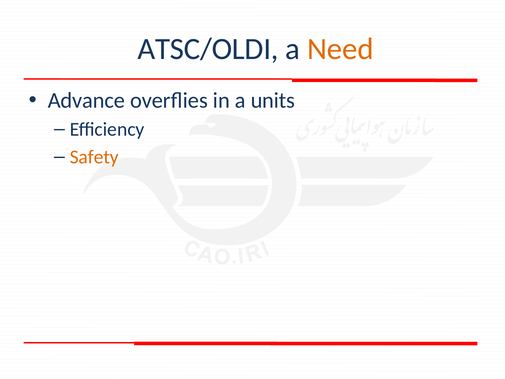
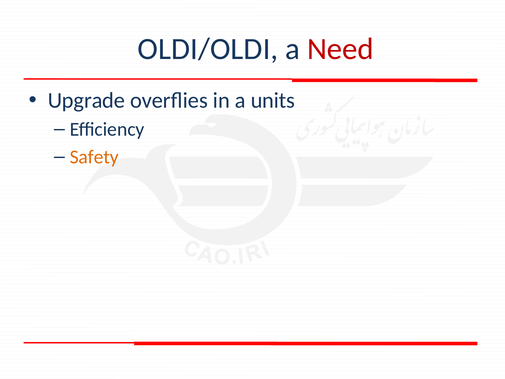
ATSC/OLDI: ATSC/OLDI -> OLDI/OLDI (208, 49)
Need colour: orange -> red (340, 49)
Advance: Advance -> Upgrade (86, 100)
